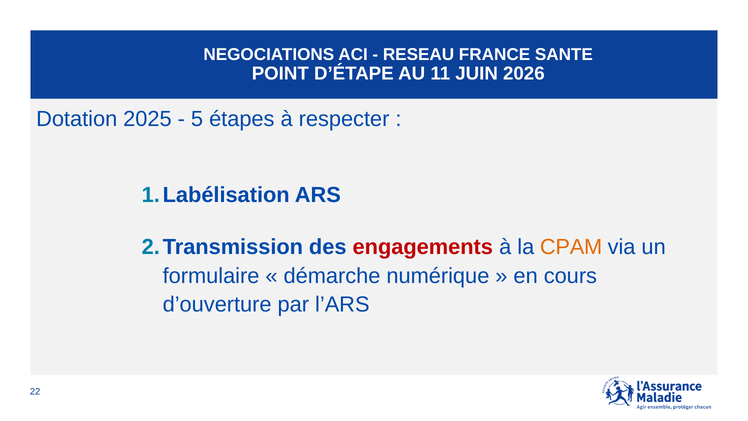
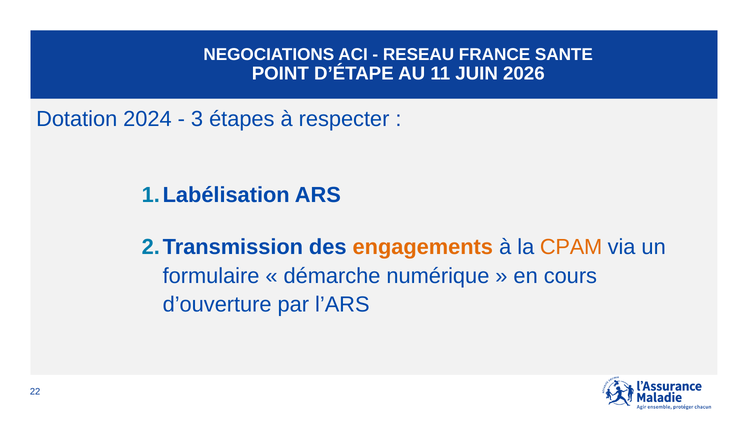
2025: 2025 -> 2024 (147, 119)
5: 5 -> 3 (197, 119)
engagements colour: red -> orange (423, 247)
